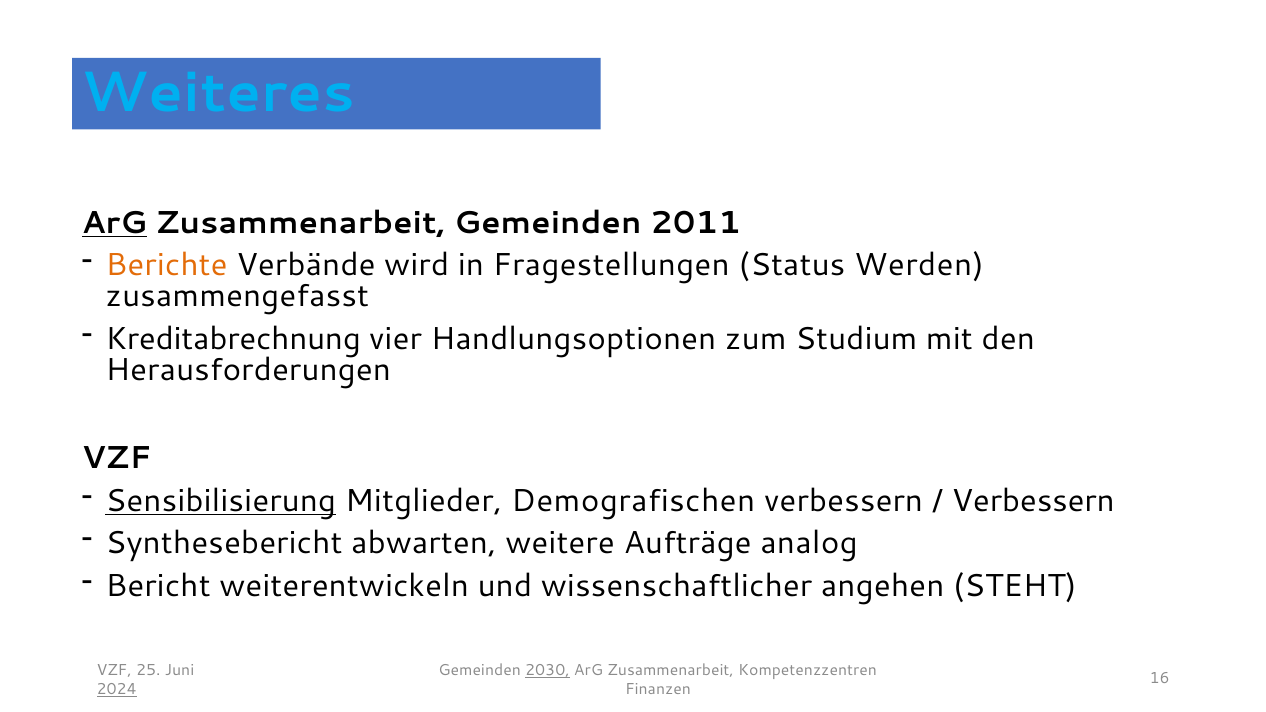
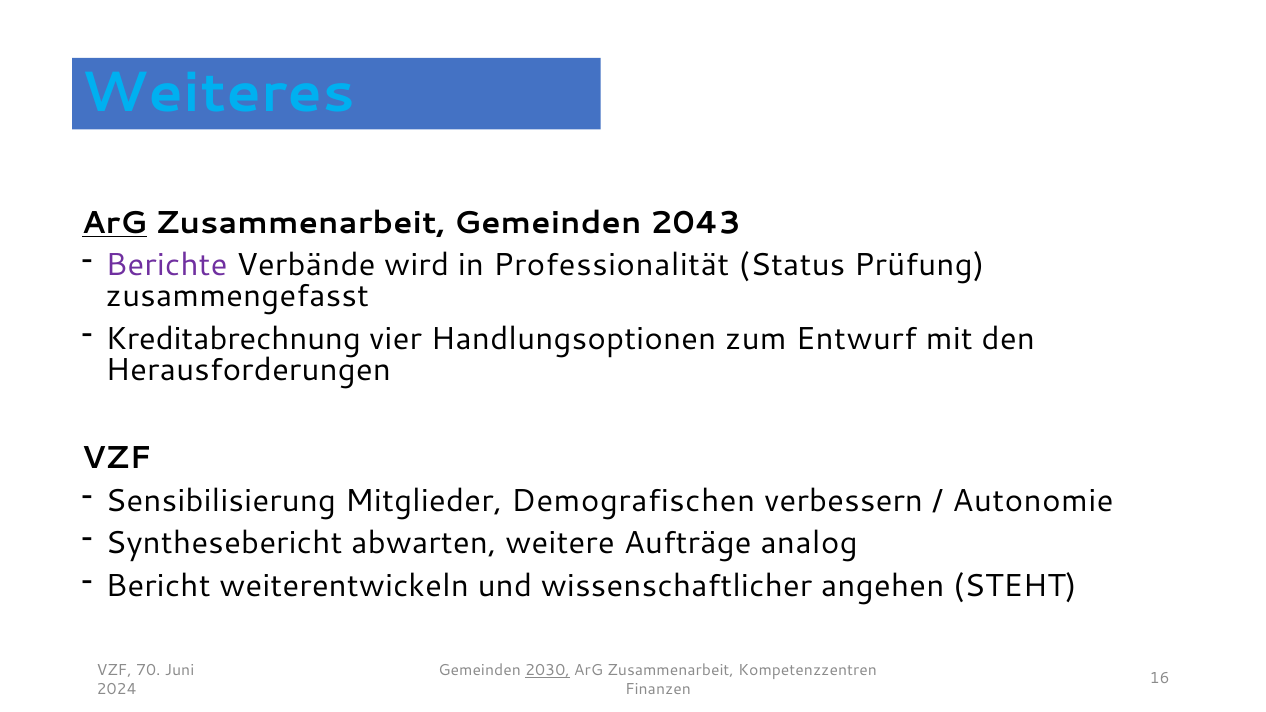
2011: 2011 -> 2043 (696, 223)
Berichte colour: orange -> purple (167, 266)
Fragestellungen: Fragestellungen -> Professionalität (611, 266)
Werden: Werden -> Prüfung (919, 266)
Studium: Studium -> Entwurf (856, 339)
Sensibilisierung underline: present -> none (221, 501)
Verbessern: Verbessern -> Autonomie (1033, 501)
25: 25 -> 70 (148, 671)
2024 underline: present -> none (117, 690)
